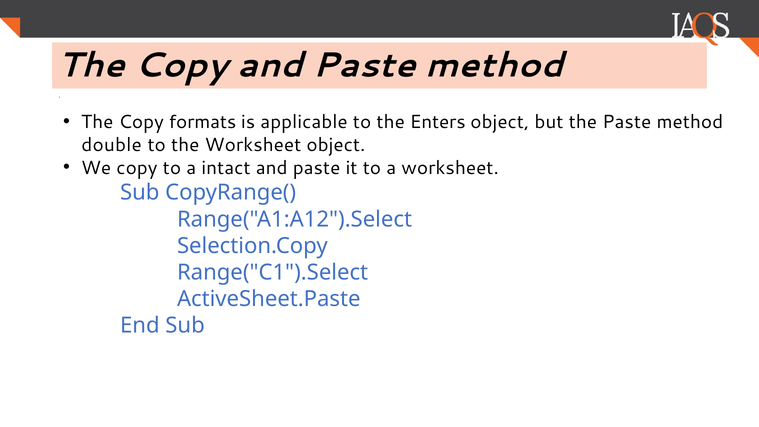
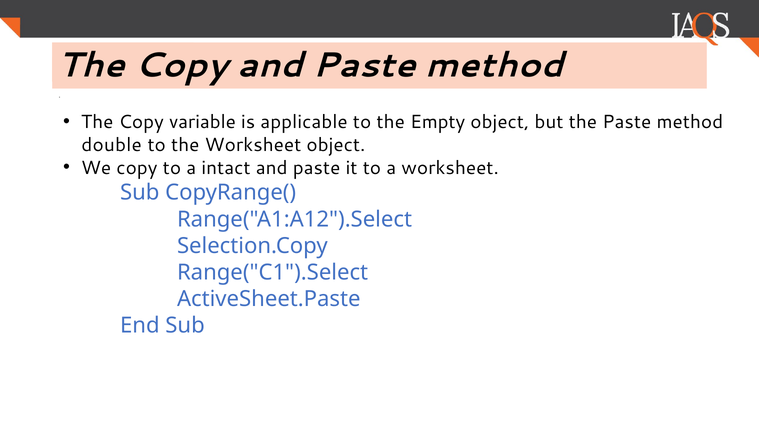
formats: formats -> variable (202, 122)
Enters: Enters -> Empty (438, 122)
